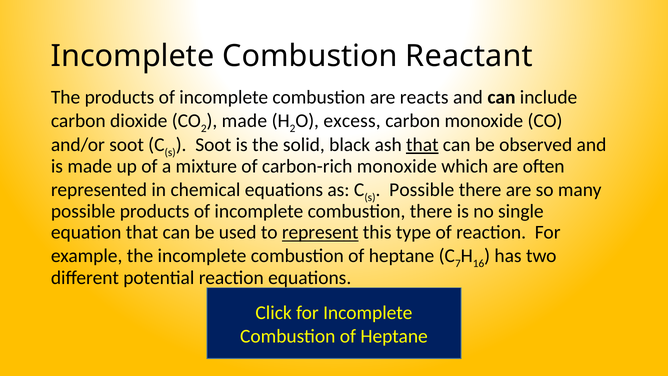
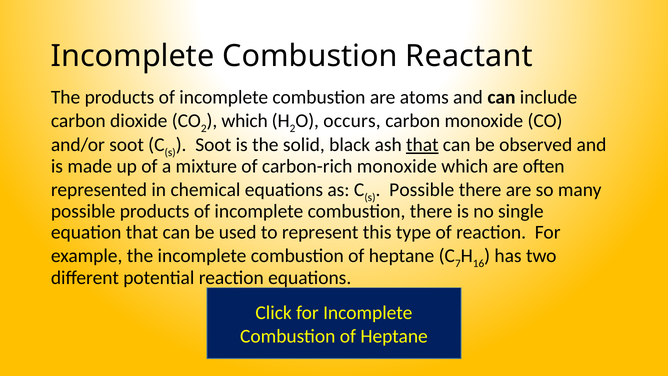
reacts: reacts -> atoms (424, 97)
made: made -> which (245, 121)
excess: excess -> occurs (352, 121)
represent underline: present -> none (320, 232)
